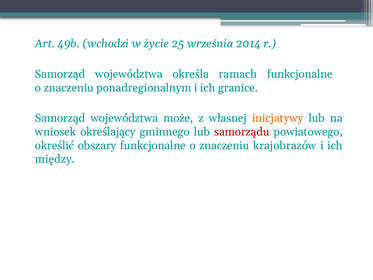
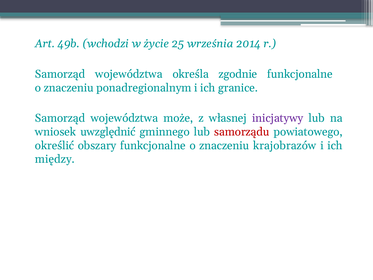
ramach: ramach -> zgodnie (238, 74)
inicjatywy colour: orange -> purple (278, 118)
określający: określający -> uwzględnić (108, 132)
